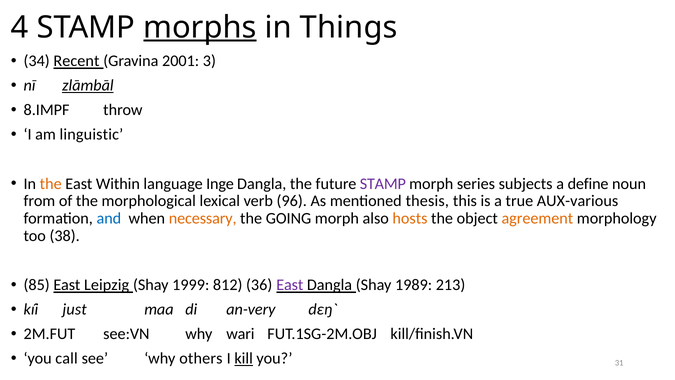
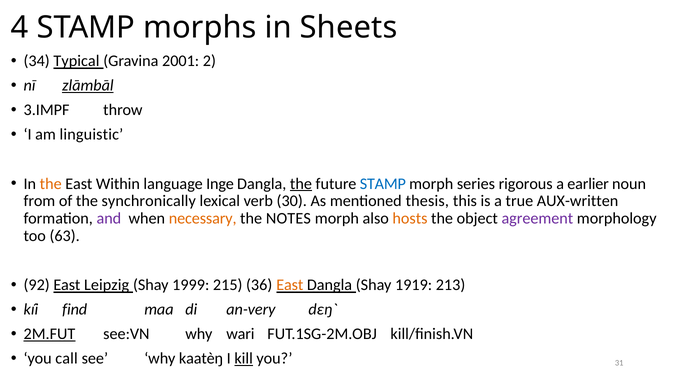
morphs underline: present -> none (200, 27)
Things: Things -> Sheets (349, 27)
Recent: Recent -> Typical (76, 61)
3: 3 -> 2 (209, 61)
8.IMPF: 8.IMPF -> 3.IMPF (47, 110)
the underline: none -> present (301, 184)
STAMP colour: purple -> blue (383, 184)
subjects: subjects -> rigorous (526, 184)
define: define -> earlier (588, 184)
morphological: morphological -> synchronically (149, 201)
96: 96 -> 30 (292, 201)
AUX-various: AUX-various -> AUX-written (578, 201)
and colour: blue -> purple (109, 218)
GOING: GOING -> NOTES (288, 218)
agreement colour: orange -> purple (537, 218)
38: 38 -> 63 (65, 236)
85: 85 -> 92 (37, 285)
812: 812 -> 215 (228, 285)
East colour: purple -> orange (290, 285)
1989: 1989 -> 1919 (414, 285)
just: just -> find (75, 309)
2M.FUT underline: none -> present (49, 334)
others: others -> kaatèŋ (201, 358)
